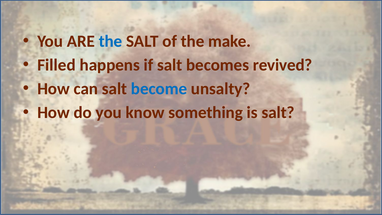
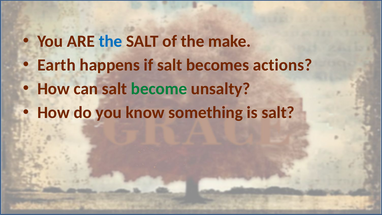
Filled: Filled -> Earth (56, 65)
revived: revived -> actions (283, 65)
become colour: blue -> green (159, 89)
